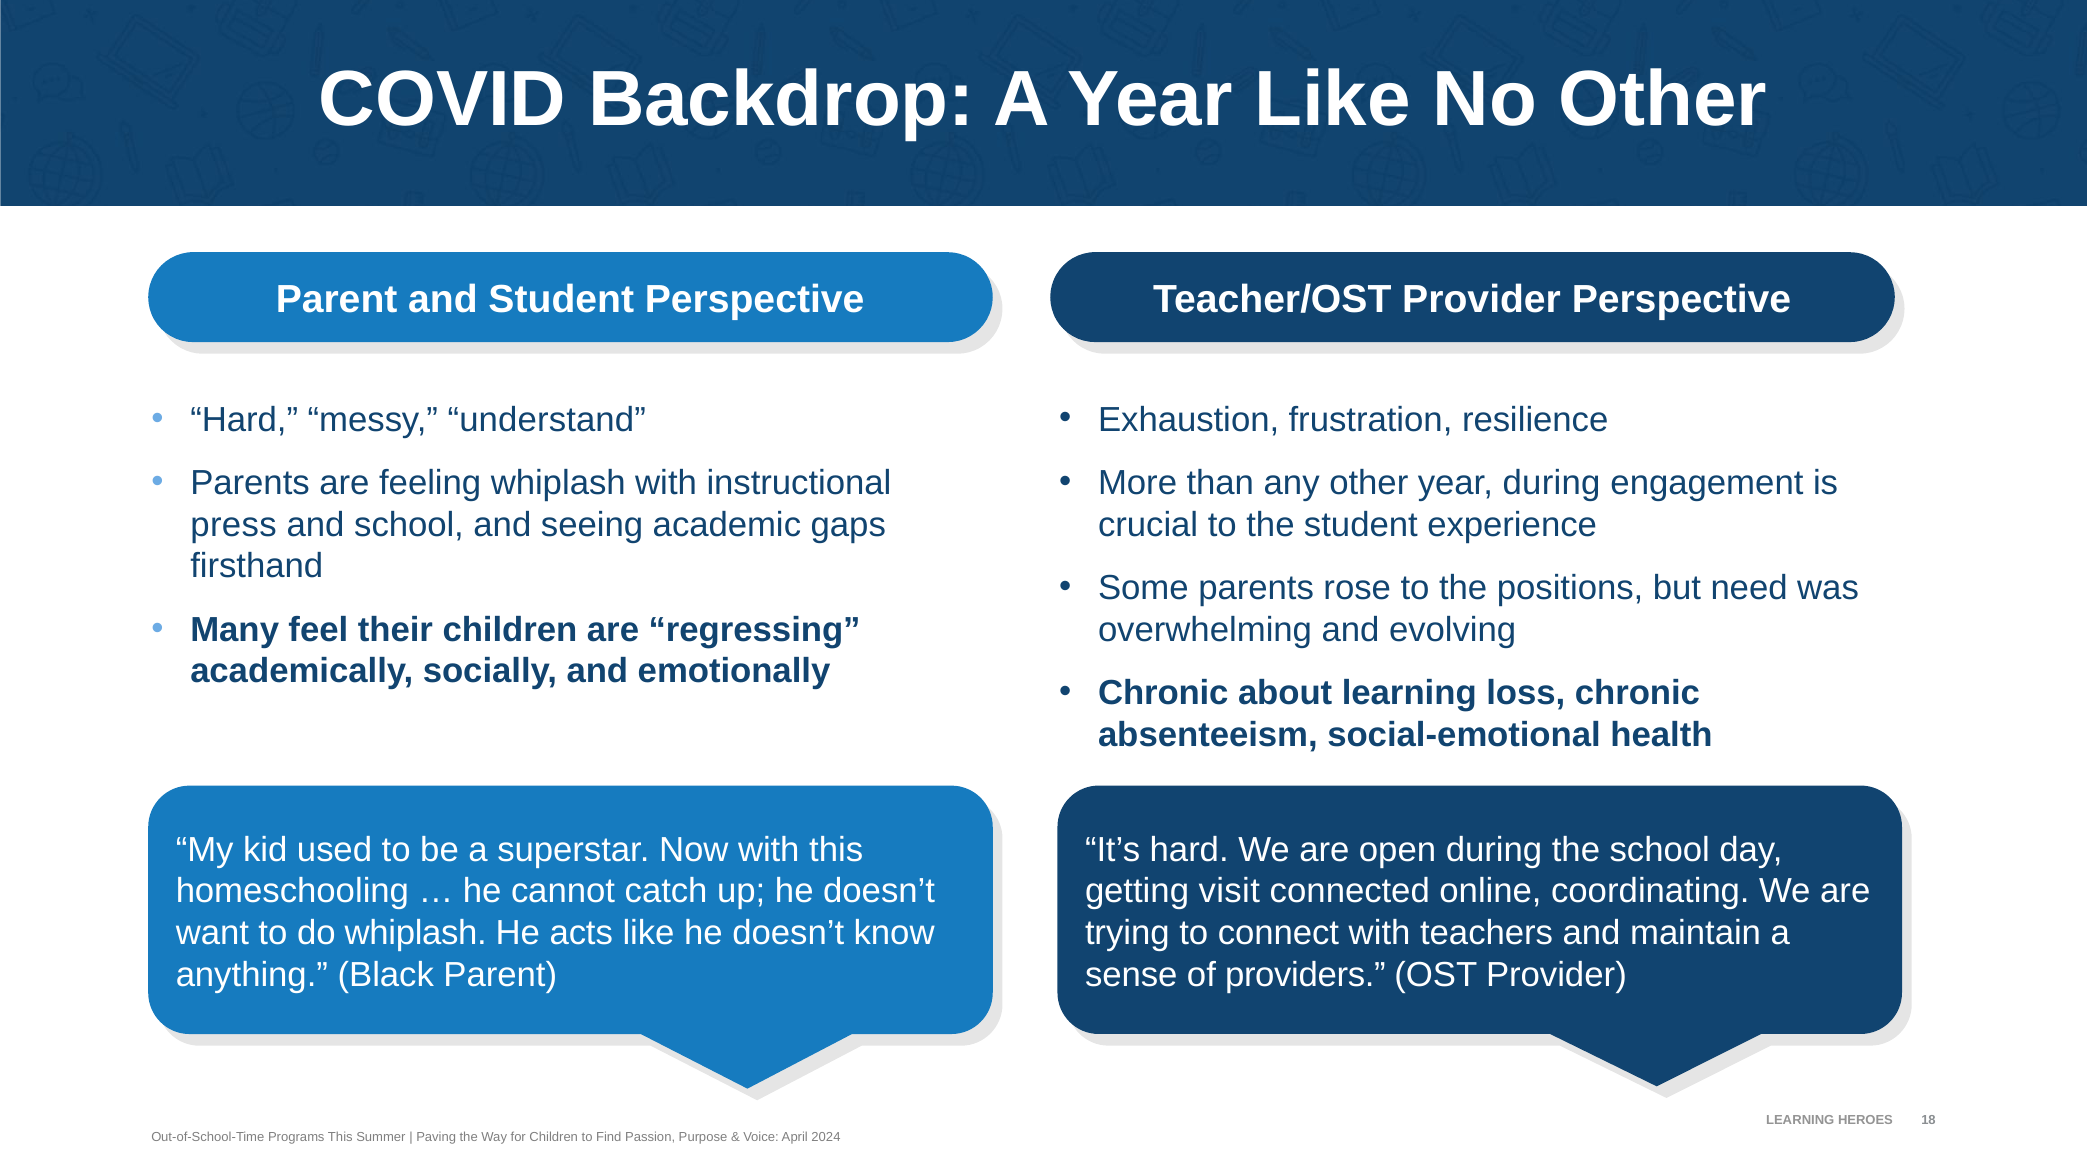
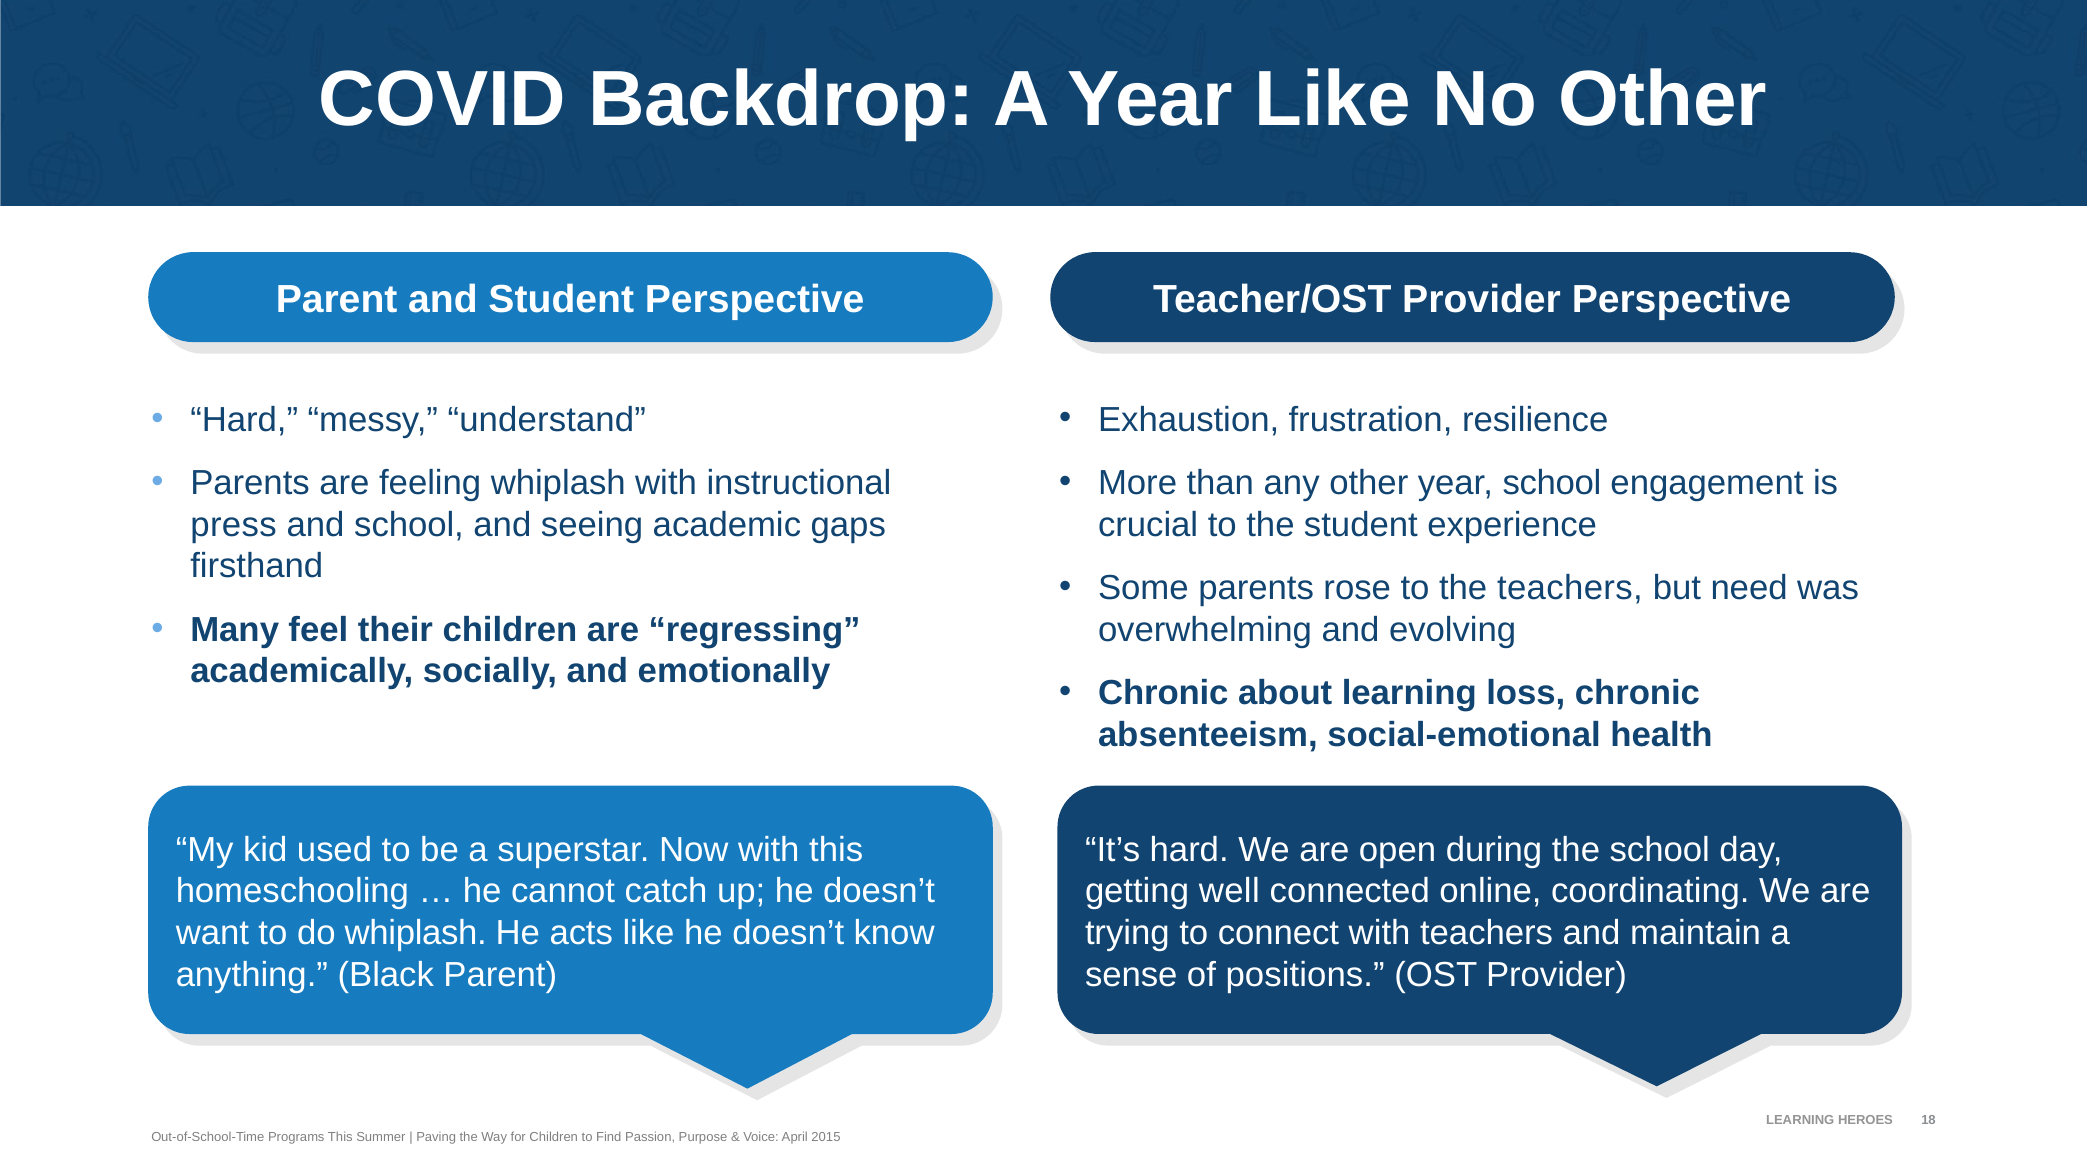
year during: during -> school (1552, 483)
the positions: positions -> teachers (1570, 588)
visit: visit -> well (1229, 891)
providers: providers -> positions (1305, 975)
2024: 2024 -> 2015 (826, 1137)
